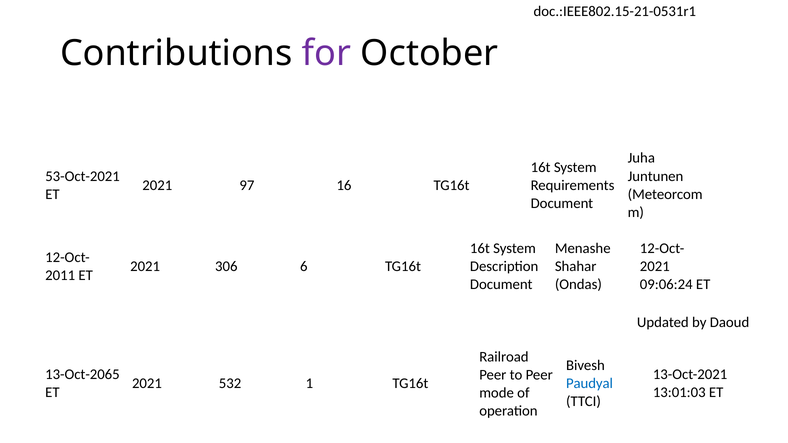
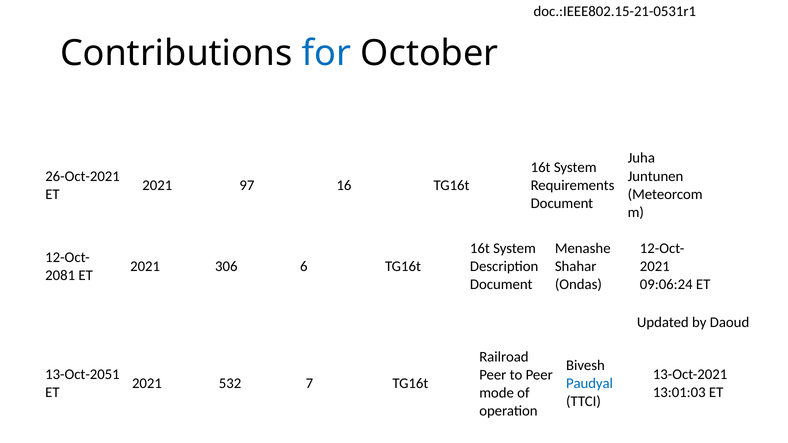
for colour: purple -> blue (327, 53)
53-Oct-2021: 53-Oct-2021 -> 26-Oct-2021 (83, 176)
2011: 2011 -> 2081 (60, 276)
13-Oct-2065: 13-Oct-2065 -> 13-Oct-2051 (82, 374)
1: 1 -> 7 (309, 383)
